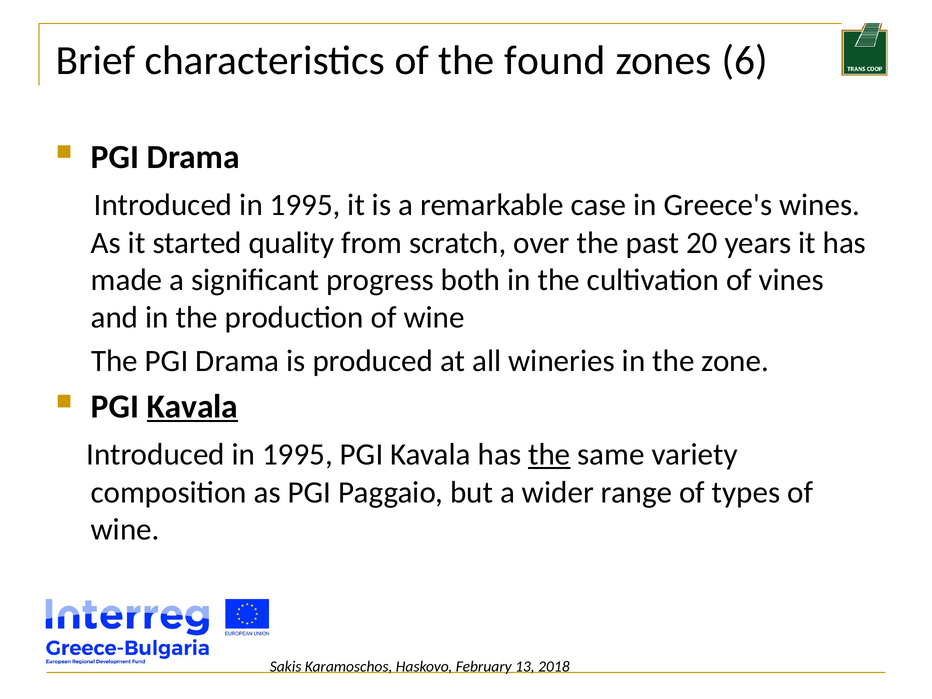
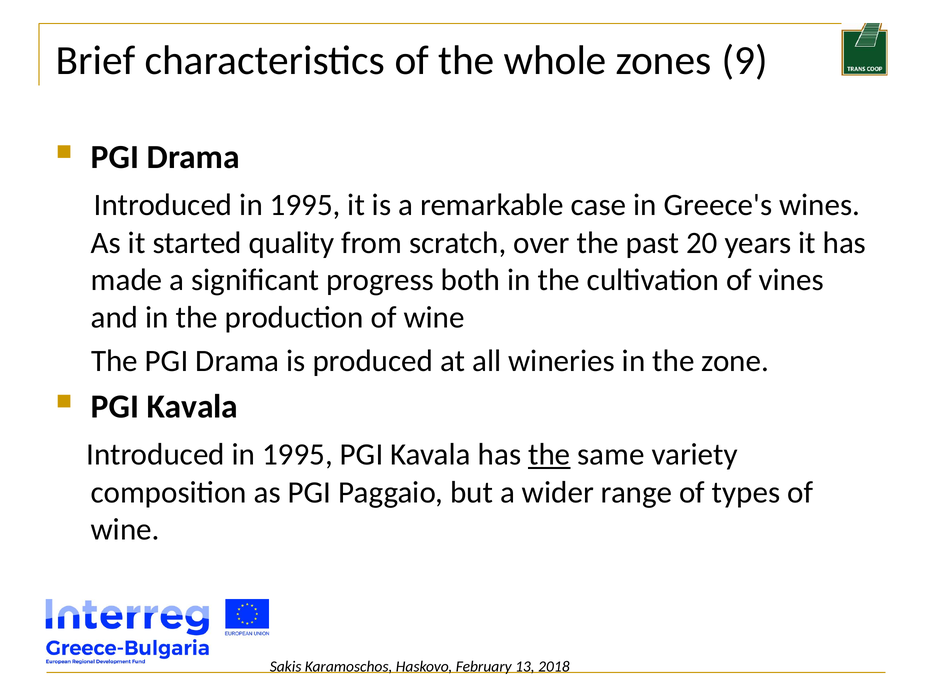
found: found -> whole (555, 61)
6: 6 -> 9 (745, 61)
Kavala underline: present -> none (192, 407)
